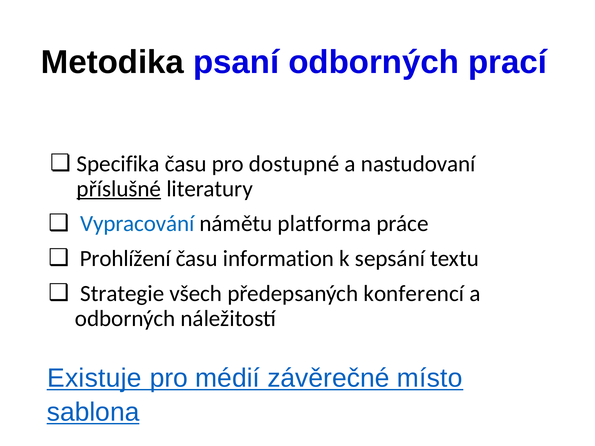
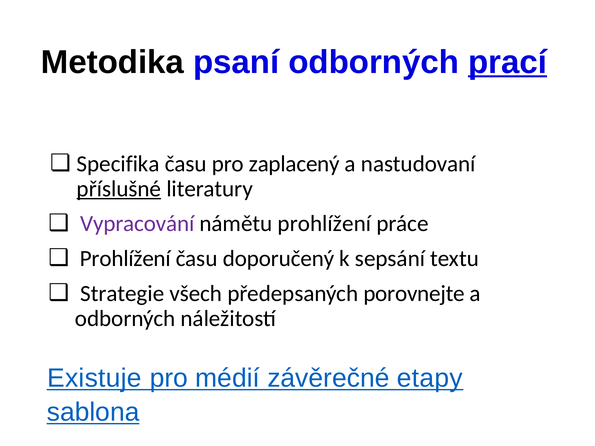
prací underline: none -> present (507, 62)
dostupné: dostupné -> zaplacený (294, 164)
Vypracování colour: blue -> purple (137, 224)
námětu platforma: platforma -> prohlížení (324, 224)
information: information -> doporučený (278, 259)
konferencí: konferencí -> porovnejte (414, 294)
místo: místo -> etapy (430, 378)
